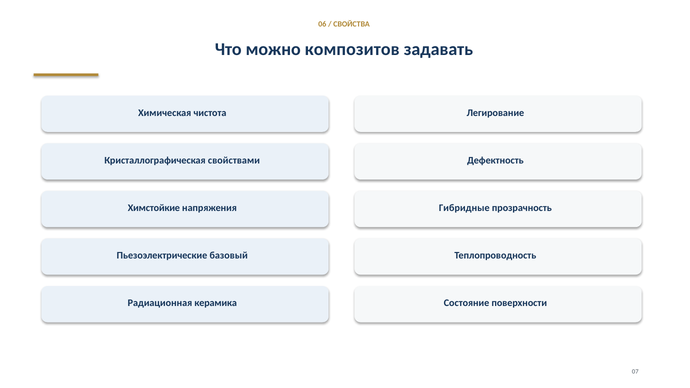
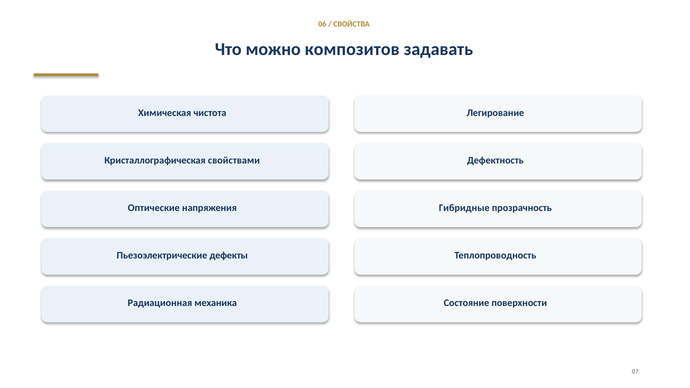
Химстойкие: Химстойкие -> Оптические (154, 208)
базовый: базовый -> дефекты (229, 256)
керамика: керамика -> механика (216, 303)
